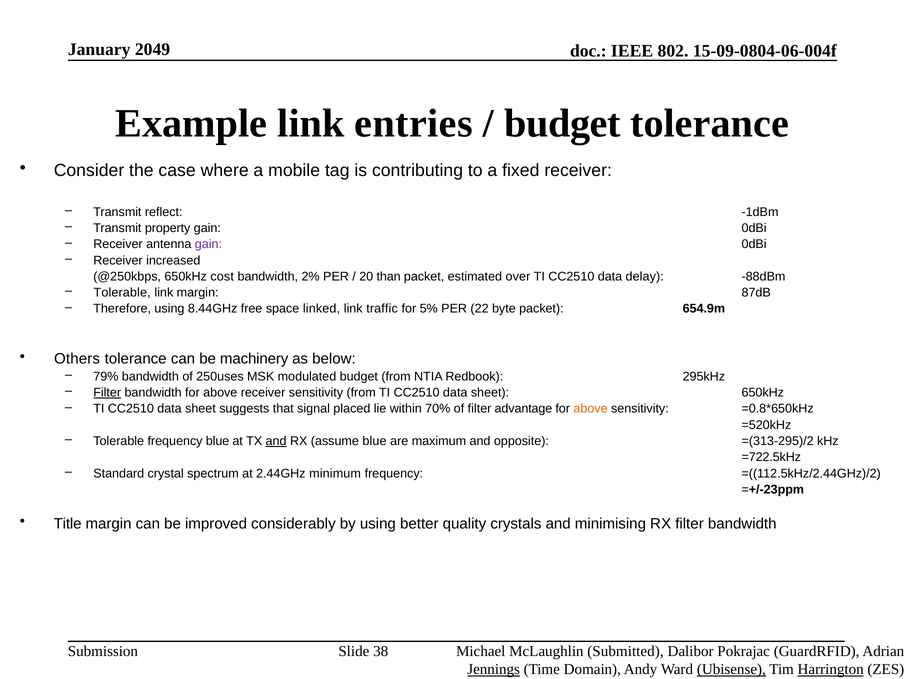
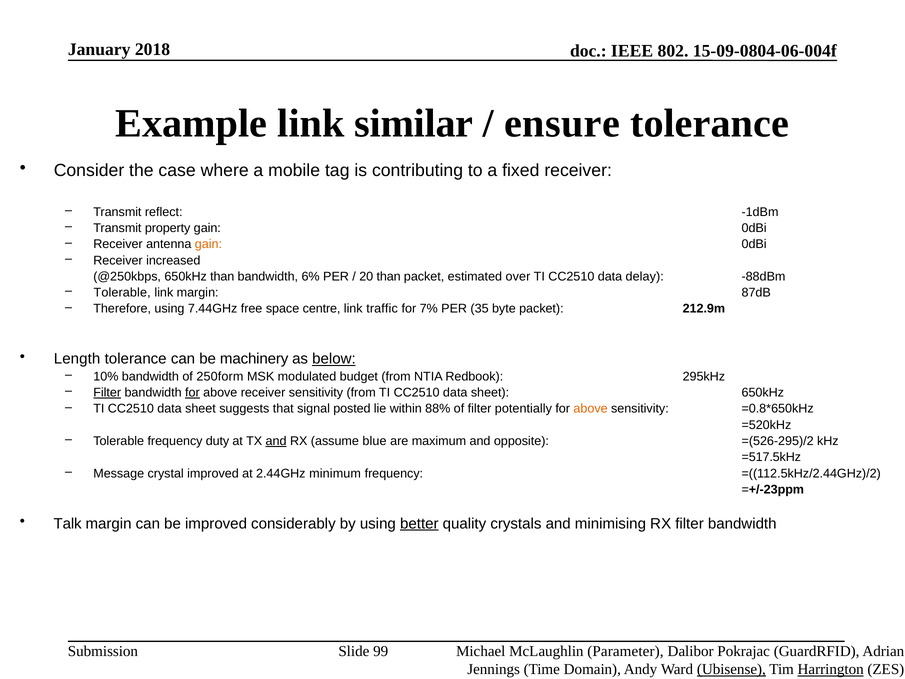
2049: 2049 -> 2018 (153, 49)
entries: entries -> similar (414, 123)
budget: budget -> ensure (562, 123)
gain colour: purple -> orange (208, 244)
650kHz cost: cost -> than (222, 276)
2%: 2% -> 6% (311, 276)
8.44GHz: 8.44GHz -> 7.44GHz (213, 309)
linked: linked -> centre (322, 309)
5%: 5% -> 7% (429, 309)
22: 22 -> 35 (480, 309)
654.9m: 654.9m -> 212.9m (704, 309)
Others: Others -> Length (77, 359)
below underline: none -> present (334, 359)
79%: 79% -> 10% (106, 376)
250uses: 250uses -> 250form (220, 376)
for underline: none -> present (192, 392)
placed: placed -> posted (352, 409)
70%: 70% -> 88% (438, 409)
advantage: advantage -> potentially (523, 409)
frequency blue: blue -> duty (218, 441)
=(313-295)/2: =(313-295)/2 -> =(526-295)/2 (778, 441)
=722.5kHz: =722.5kHz -> =517.5kHz (771, 457)
Standard: Standard -> Message (119, 473)
crystal spectrum: spectrum -> improved (213, 473)
Title: Title -> Talk (68, 523)
better underline: none -> present (419, 523)
38: 38 -> 99 (381, 651)
Submitted: Submitted -> Parameter (625, 651)
Jennings underline: present -> none (494, 669)
